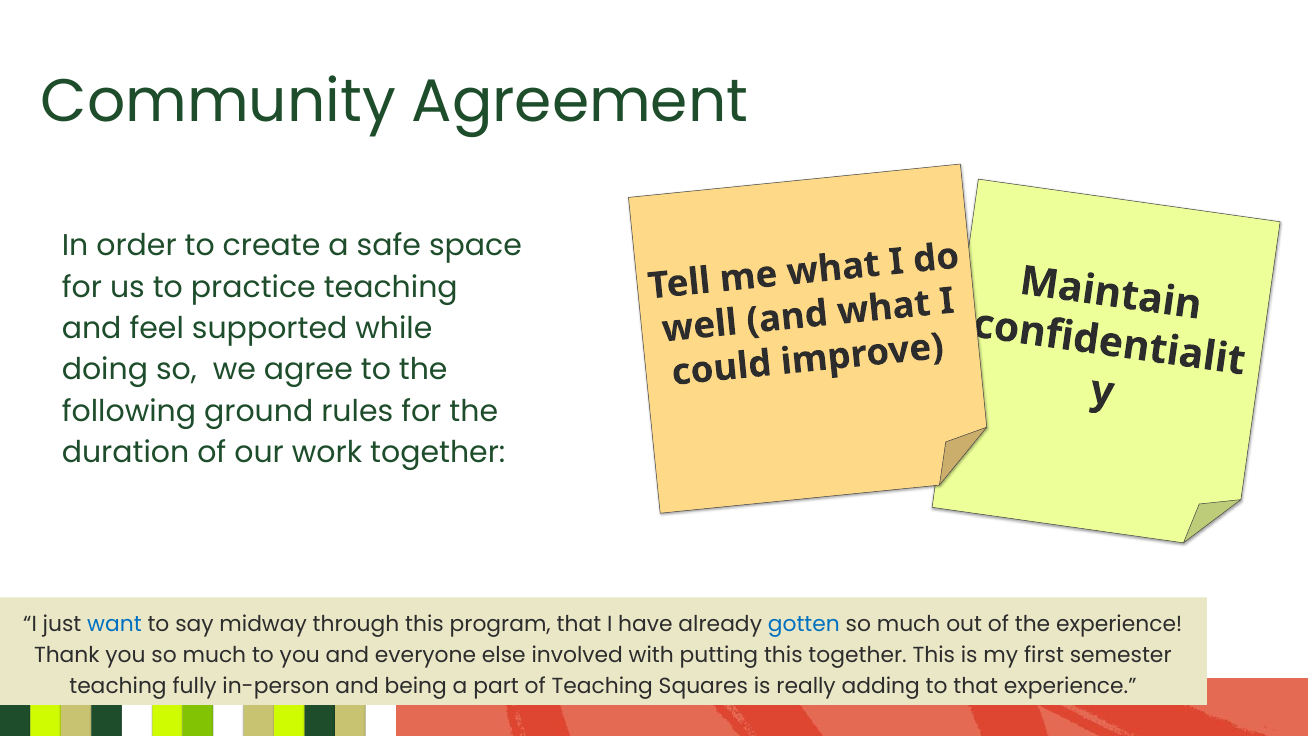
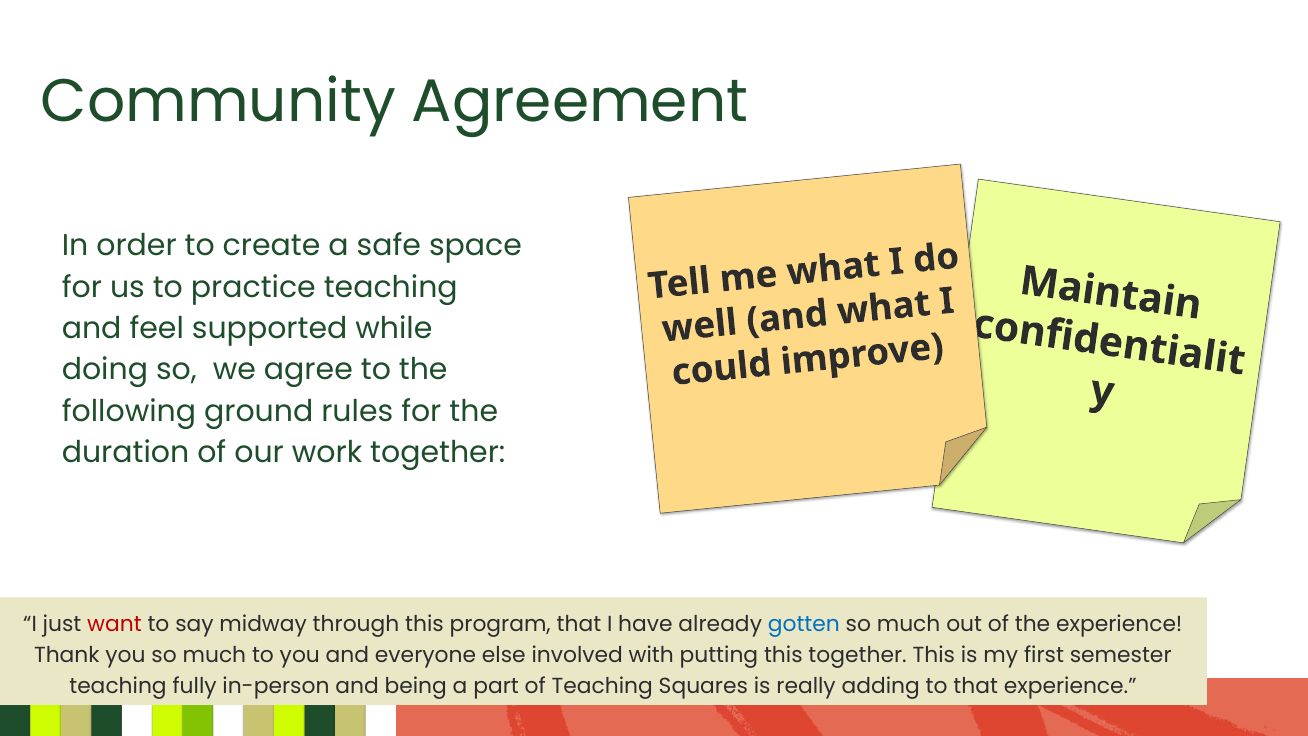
want colour: blue -> red (114, 624)
